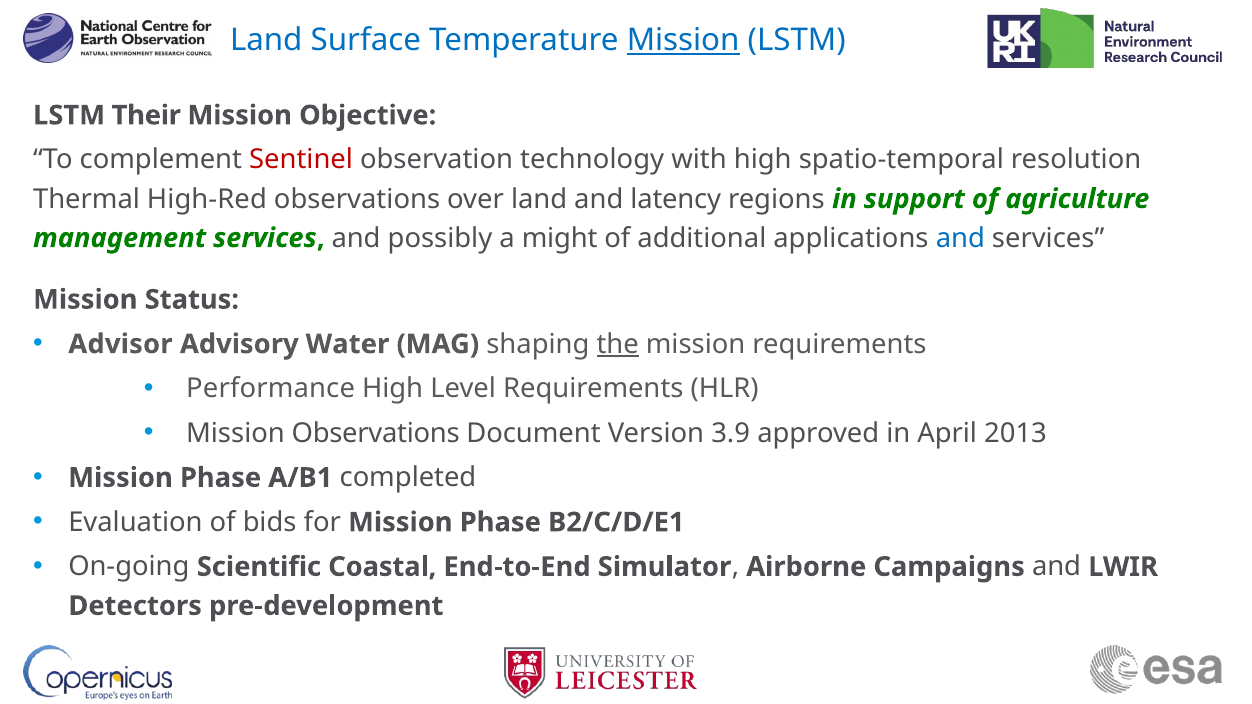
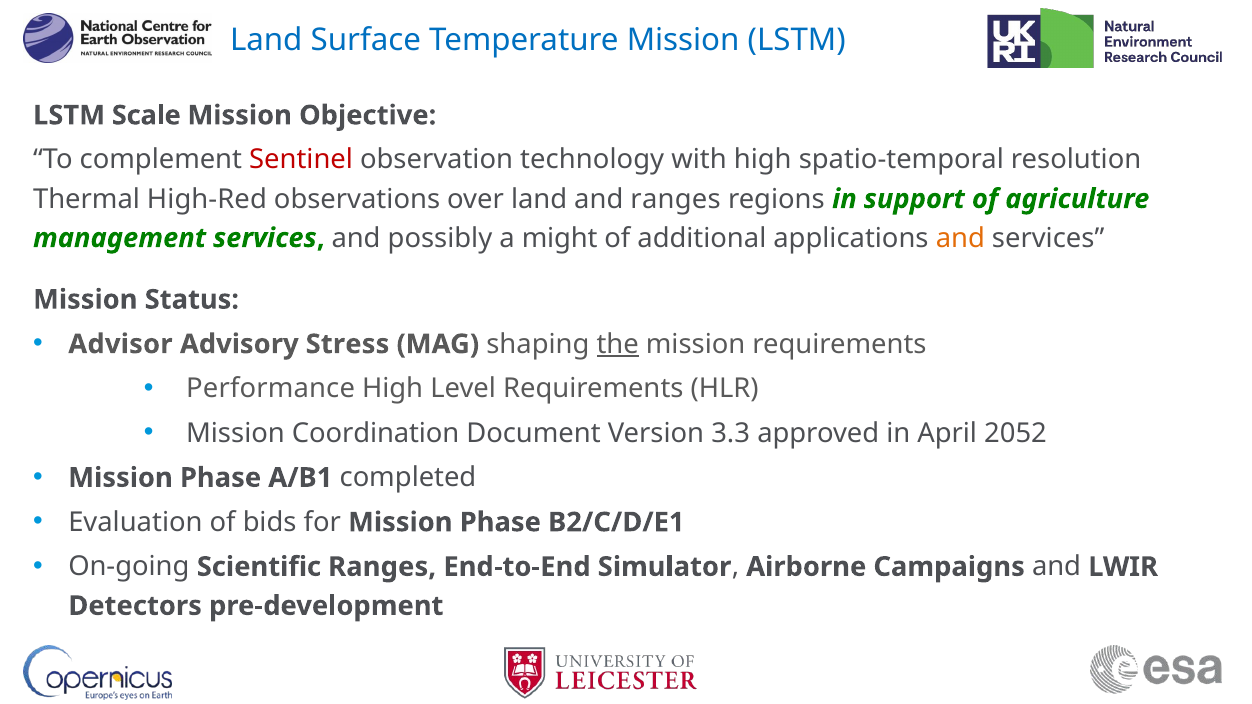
Mission underline: present -> none (683, 40)
Their: Their -> Scale (146, 115)
and latency: latency -> ranges (676, 199)
and colour: blue -> orange (960, 238)
Water: Water -> Stress (347, 344)
Mission Observations: Observations -> Coordination (376, 433)
3.9: 3.9 -> 3.3 (731, 433)
2013: 2013 -> 2052 (1016, 433)
Scientific Coastal: Coastal -> Ranges (382, 567)
